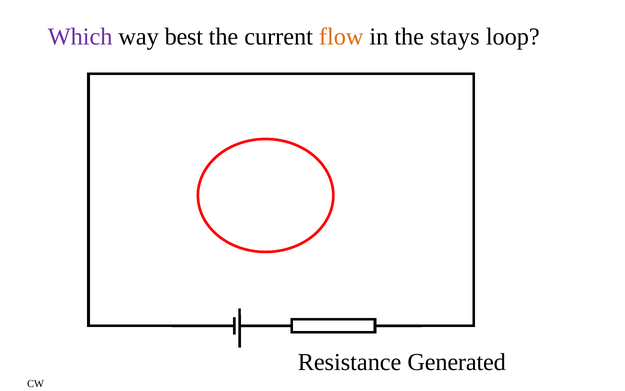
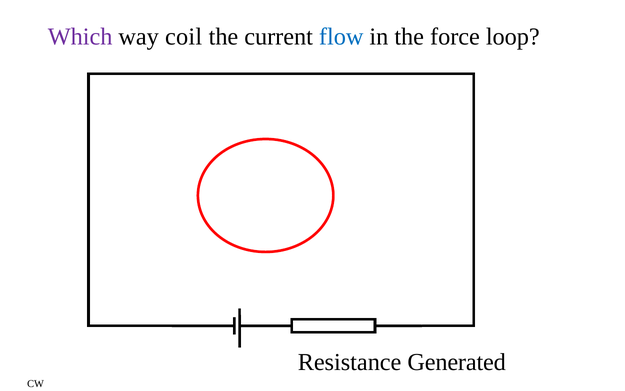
best: best -> coil (184, 37)
flow colour: orange -> blue (341, 37)
stays: stays -> force (455, 37)
